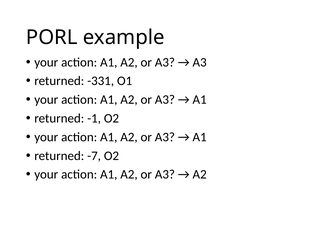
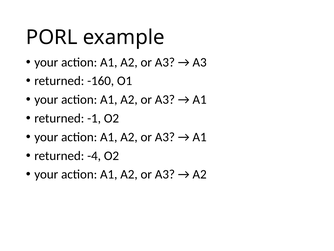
-331: -331 -> -160 (101, 81)
-7: -7 -> -4 (94, 155)
